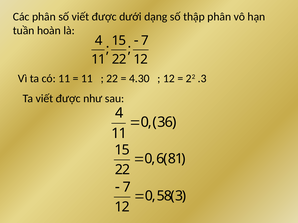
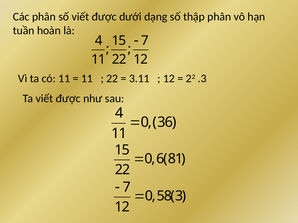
4.30: 4.30 -> 3.11 (139, 79)
